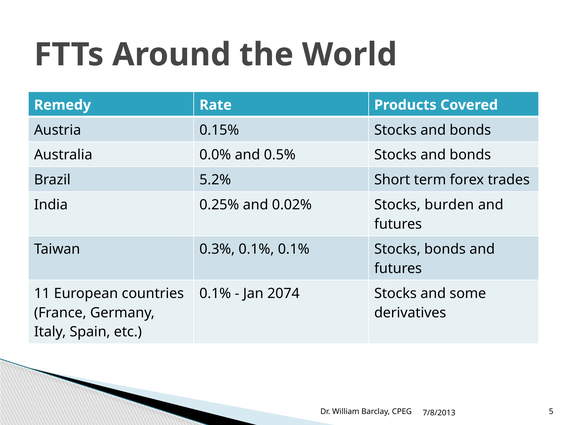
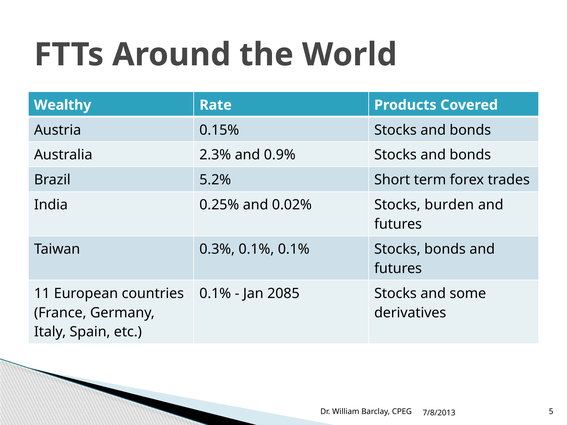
Remedy: Remedy -> Wealthy (63, 105)
0.0%: 0.0% -> 2.3% (215, 155)
0.5%: 0.5% -> 0.9% (280, 155)
2074: 2074 -> 2085 (283, 294)
